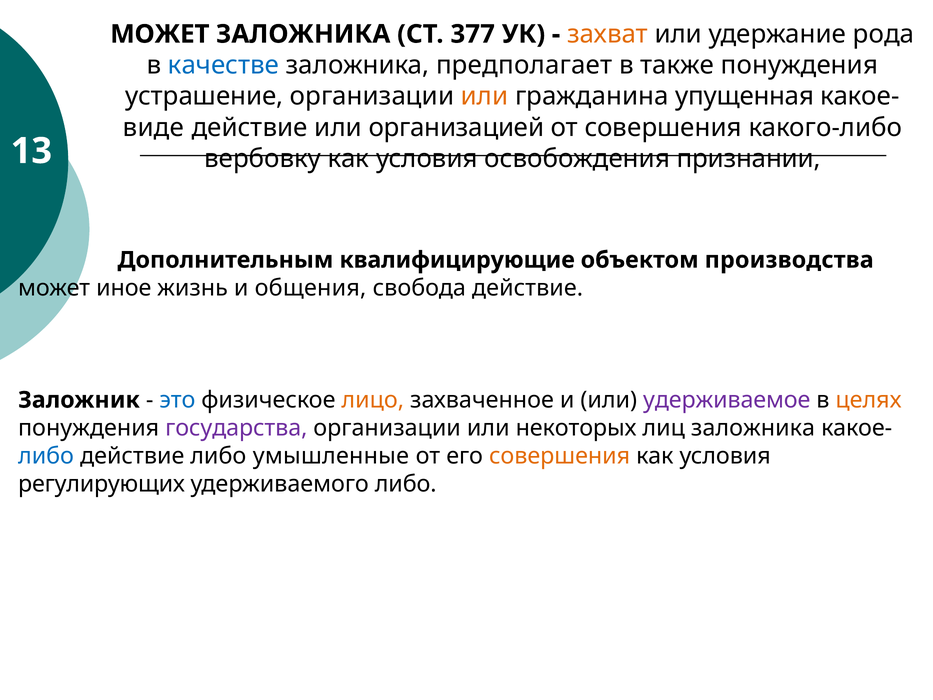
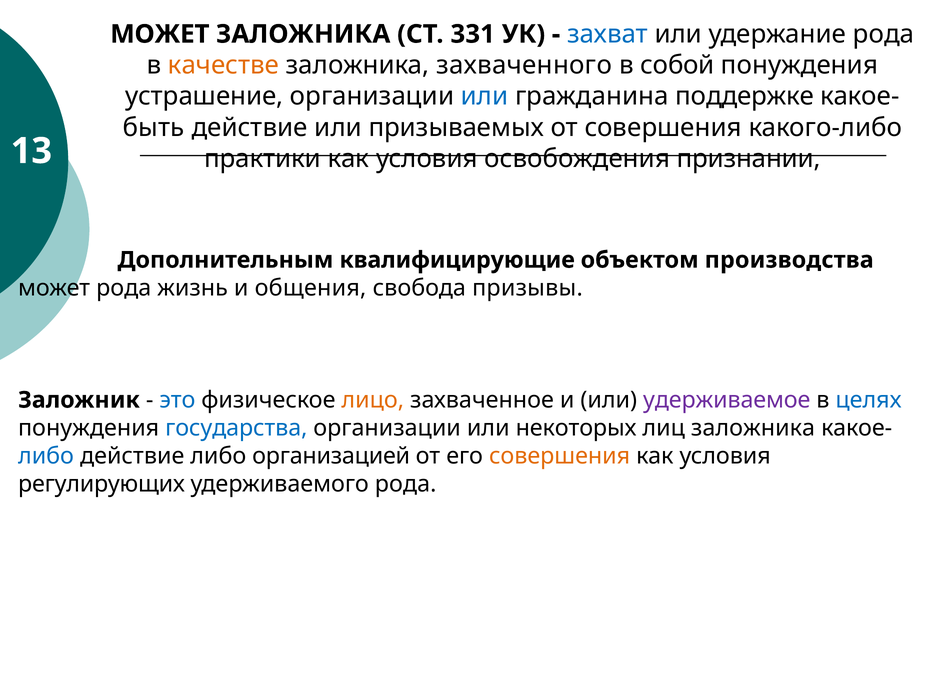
377: 377 -> 331 (473, 34)
захват colour: orange -> blue (608, 34)
качестве colour: blue -> orange (223, 65)
предполагает: предполагает -> захваченного (524, 65)
также: также -> собой (677, 65)
или colour: orange -> blue (485, 96)
упущенная: упущенная -> поддержке (745, 96)
виде: виде -> быть (154, 127)
организацией: организацией -> призываемых (456, 127)
вербовку: вербовку -> практики (263, 159)
может иное: иное -> рода (124, 288)
свобода действие: действие -> призывы (527, 288)
целях colour: orange -> blue (869, 400)
государства colour: purple -> blue (236, 428)
умышленные: умышленные -> организацией (331, 456)
удерживаемого либо: либо -> рода (406, 484)
